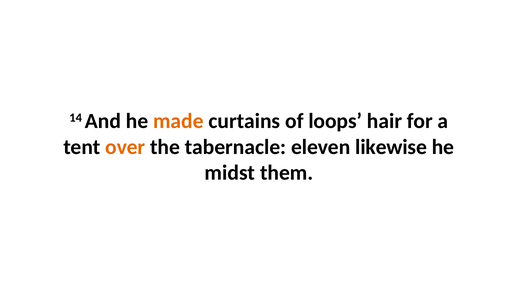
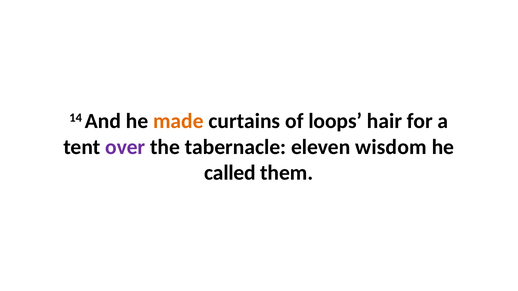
over colour: orange -> purple (125, 147)
likewise: likewise -> wisdom (391, 147)
midst: midst -> called (230, 173)
